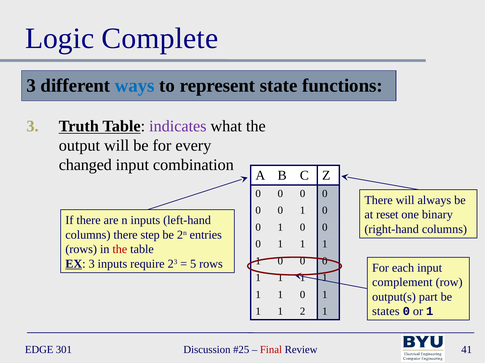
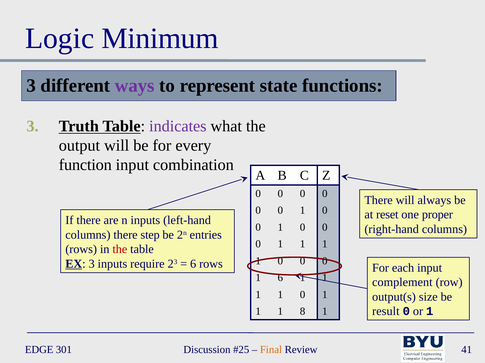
Complete: Complete -> Minimum (160, 38)
ways colour: blue -> purple (135, 86)
changed: changed -> function (85, 165)
binary: binary -> proper (437, 215)
5: 5 -> 6 (193, 264)
1: 1 -> 6 (280, 278)
part: part -> size (428, 297)
states: states -> result (386, 312)
2: 2 -> 8 (303, 312)
Final colour: red -> orange (271, 350)
